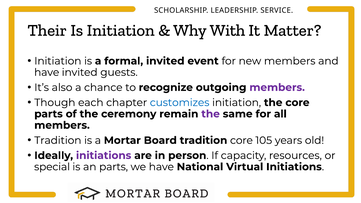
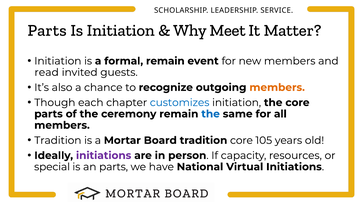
Their: Their -> Parts (47, 30)
With: With -> Meet (228, 30)
formal invited: invited -> remain (165, 61)
have: have -> read (47, 72)
members colour: purple -> orange (277, 87)
the colour: purple -> blue (211, 114)
